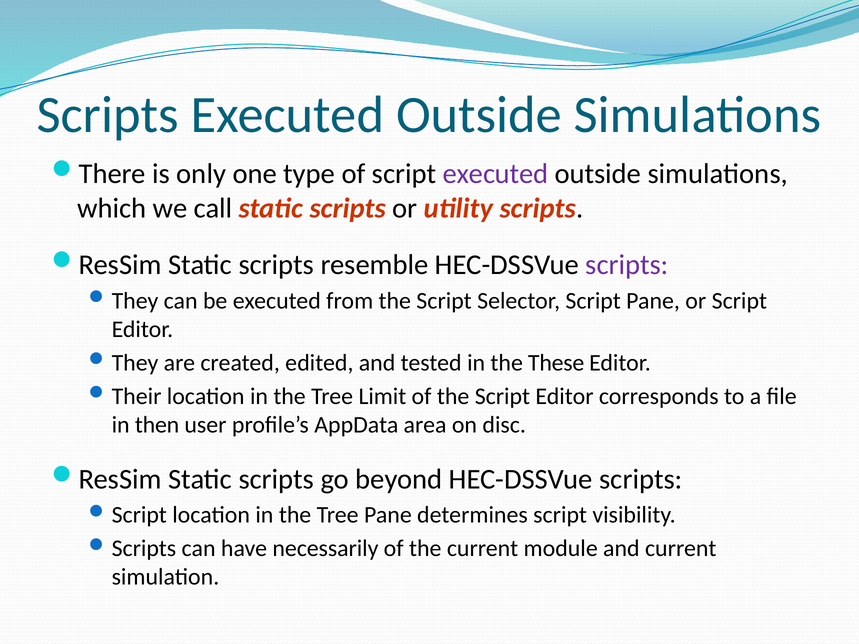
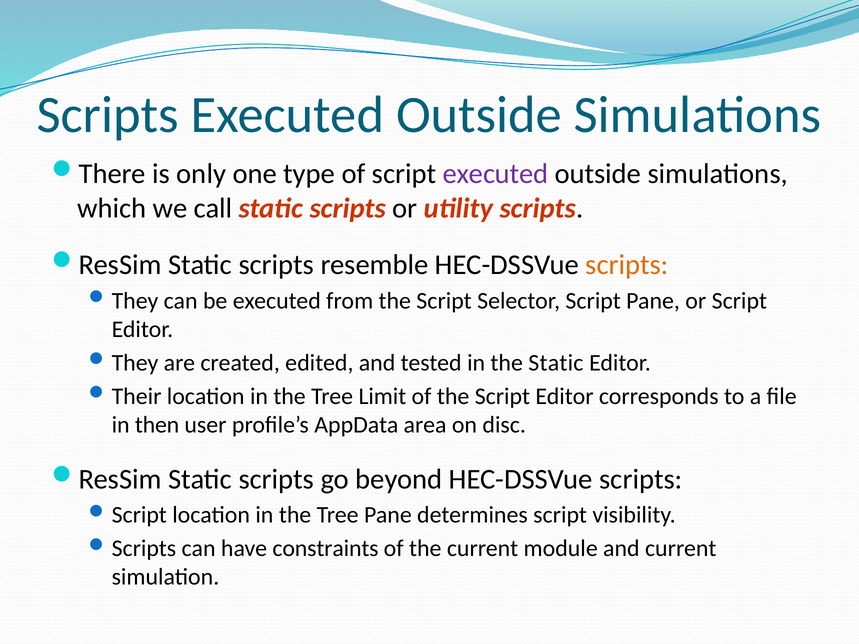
scripts colour: purple -> orange (627, 265)
the These: These -> Static (556, 363)
necessarily: necessarily -> constraints (326, 549)
